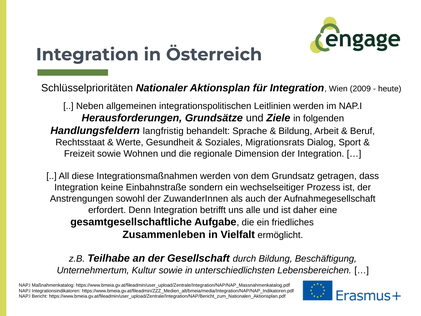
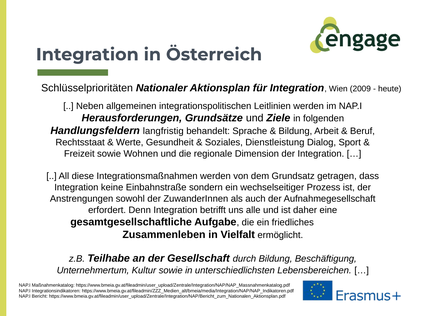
Migrationsrats: Migrationsrats -> Dienstleistung (275, 142)
